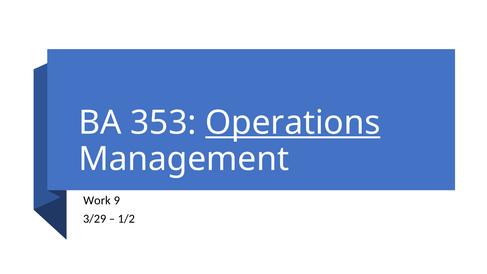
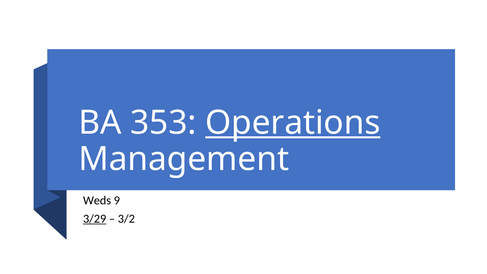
Work: Work -> Weds (97, 200)
3/29 underline: none -> present (95, 219)
1/2: 1/2 -> 3/2 (126, 219)
